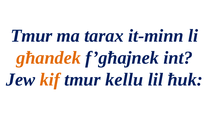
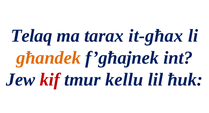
Tmur: Tmur -> Telaq (31, 36)
it-minn: it-minn -> it-għax (156, 36)
kif colour: orange -> red (50, 79)
